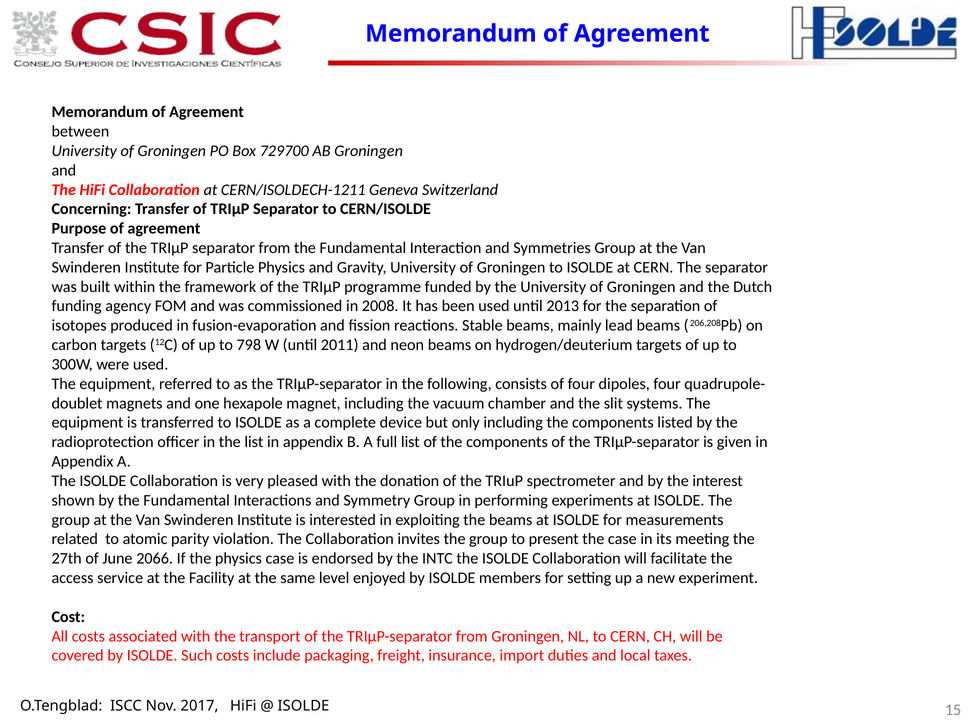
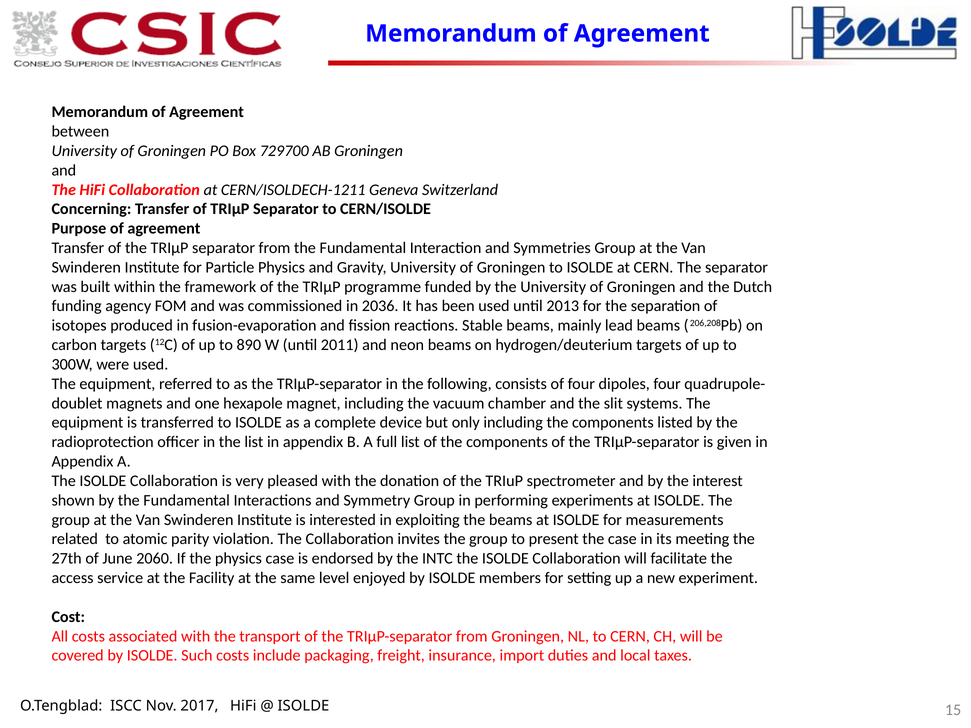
2008: 2008 -> 2036 (380, 306)
798: 798 -> 890 (249, 345)
2066: 2066 -> 2060 (155, 559)
